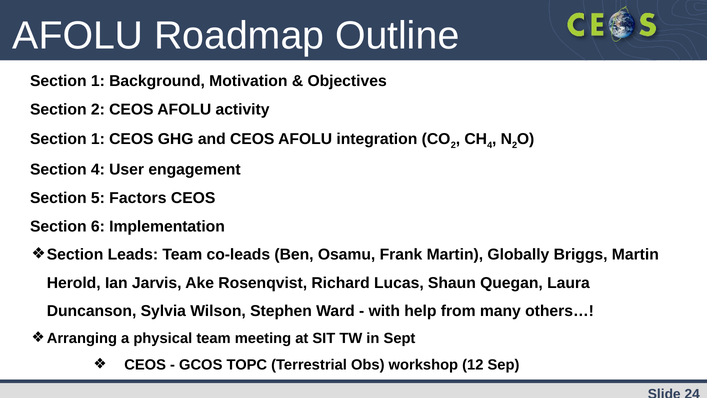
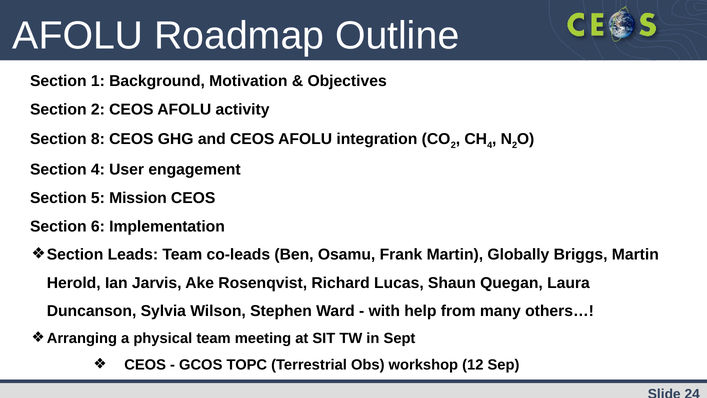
1: 1 -> 8 (98, 139)
Factors: Factors -> Mission (138, 198)
